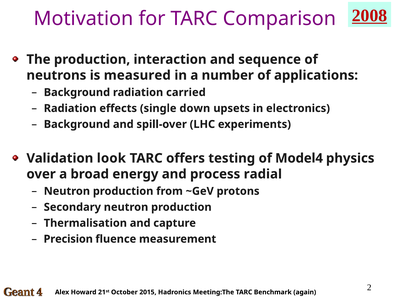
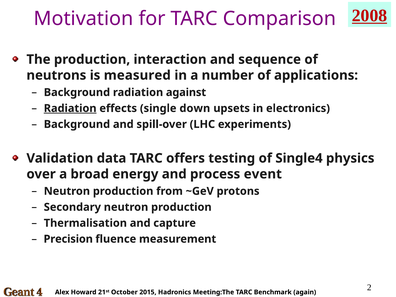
carried: carried -> against (186, 92)
Radiation underline: none -> present (70, 108)
look: look -> data (112, 158)
Model4: Model4 -> Single4 (299, 158)
radial: radial -> event (263, 174)
